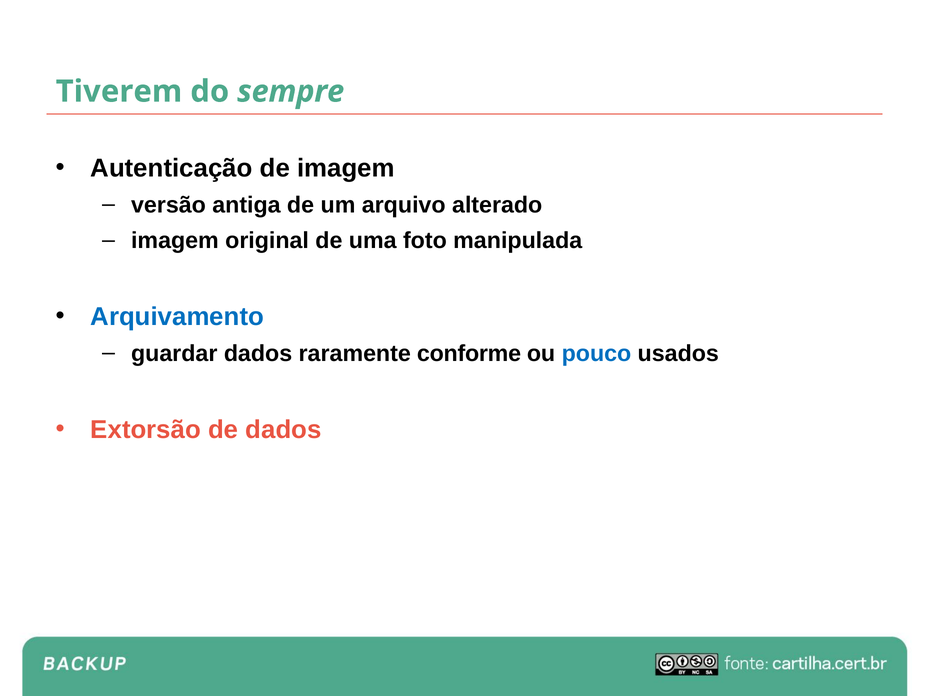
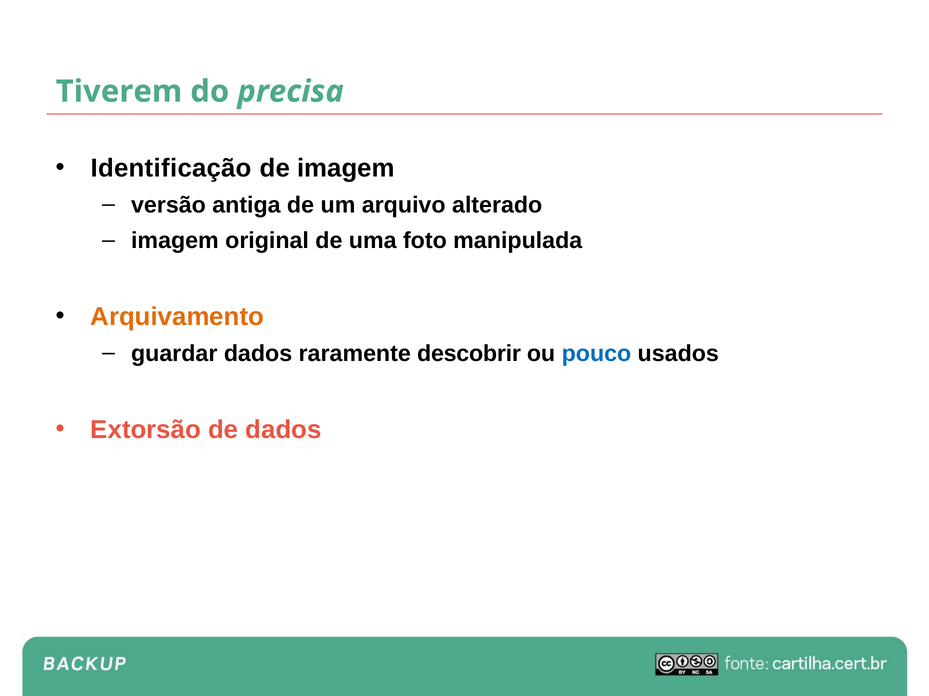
sempre: sempre -> precisa (291, 92)
Autenticação: Autenticação -> Identificação (171, 168)
Arquivamento colour: blue -> orange (177, 317)
conforme: conforme -> descobrir (469, 354)
